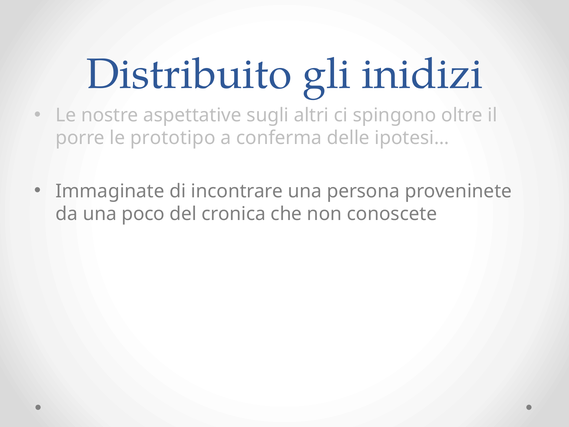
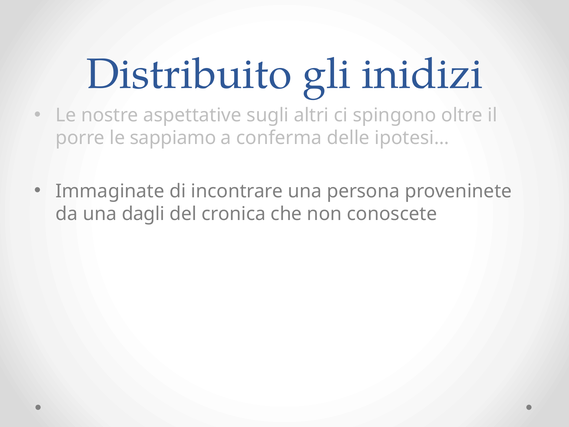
prototipo: prototipo -> sappiamo (173, 138)
poco: poco -> dagli (143, 214)
